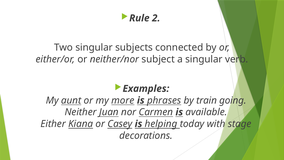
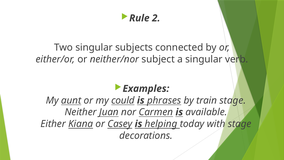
more: more -> could (123, 100)
train going: going -> stage (233, 100)
